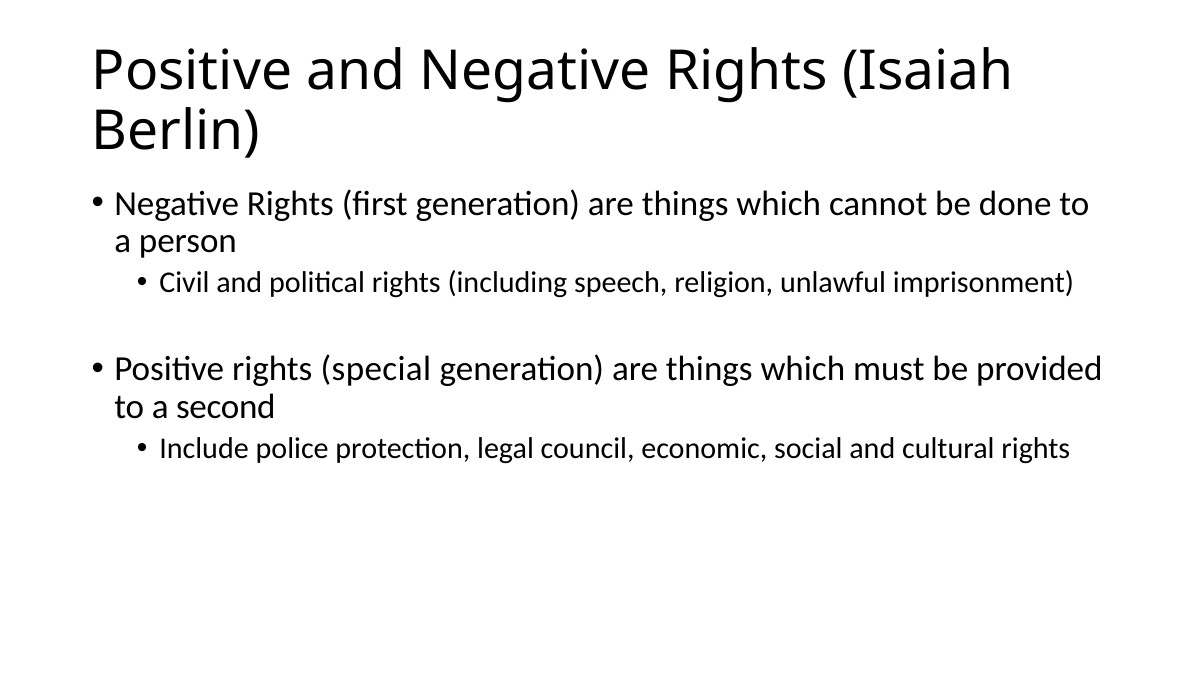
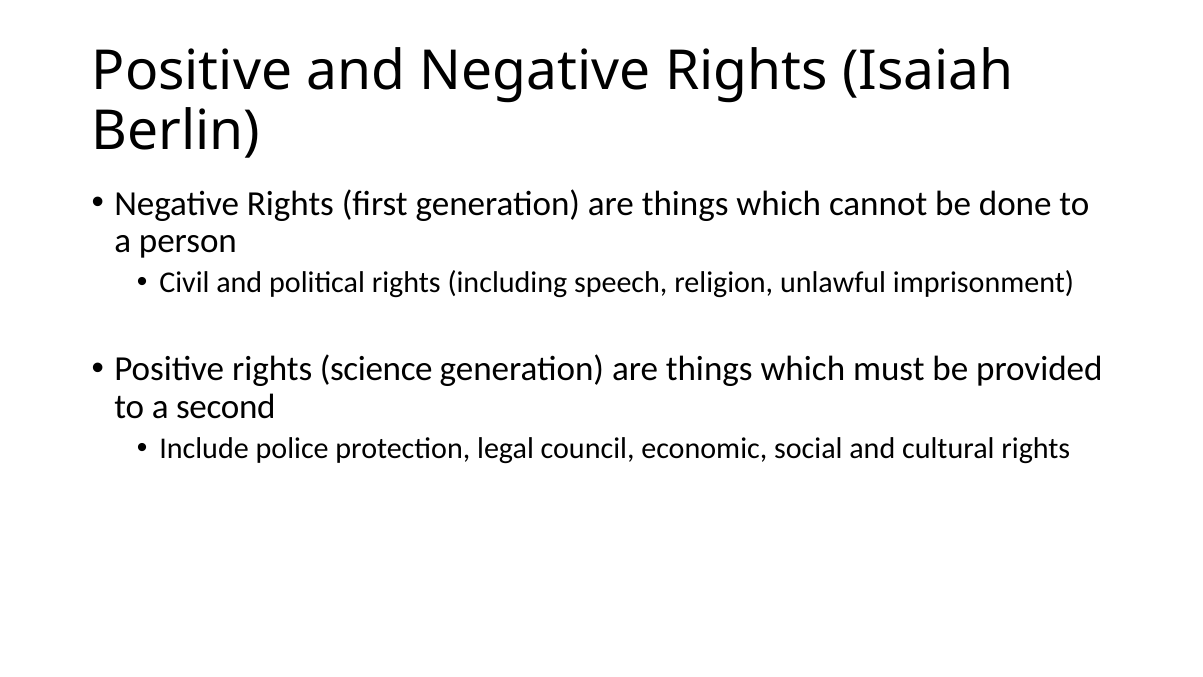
special: special -> science (376, 369)
